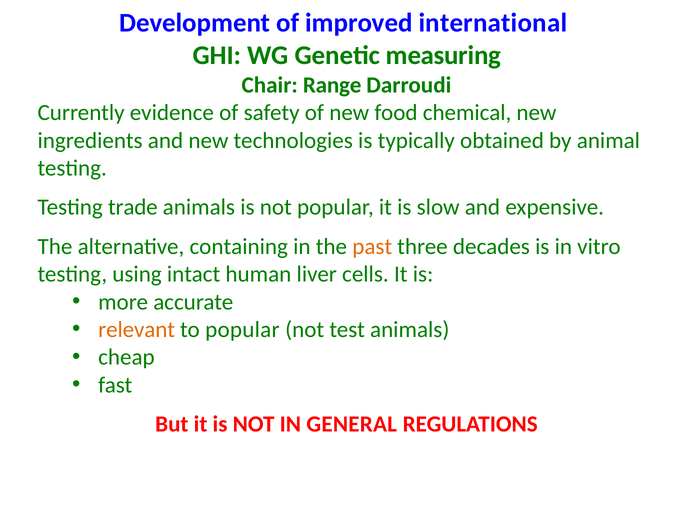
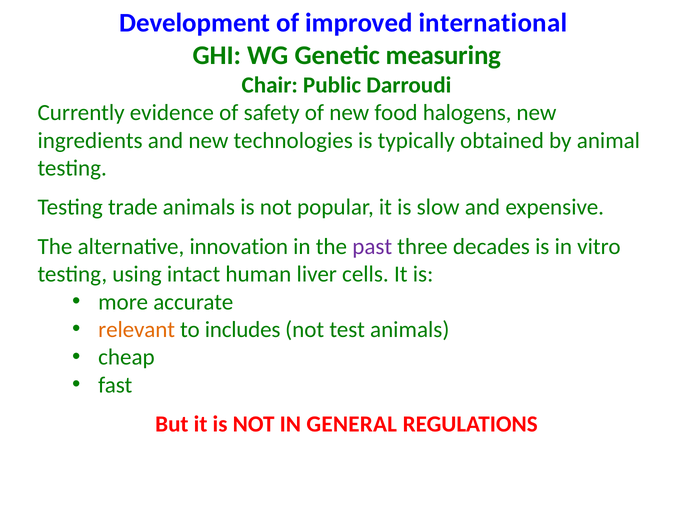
Range: Range -> Public (332, 85)
chemical: chemical -> halogens (467, 113)
containing: containing -> innovation (239, 247)
past colour: orange -> purple (372, 247)
to popular: popular -> includes (243, 330)
